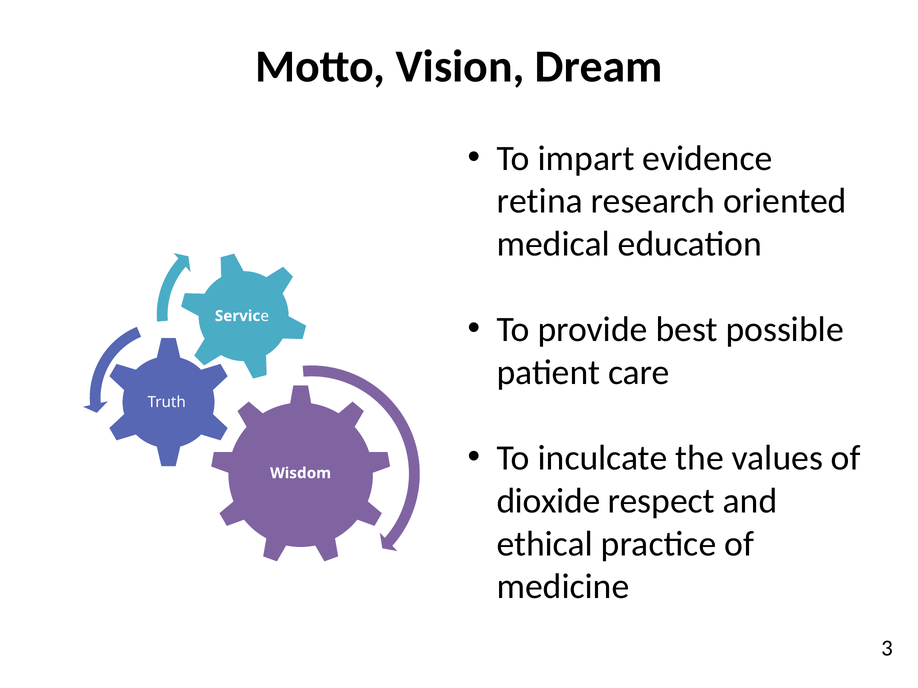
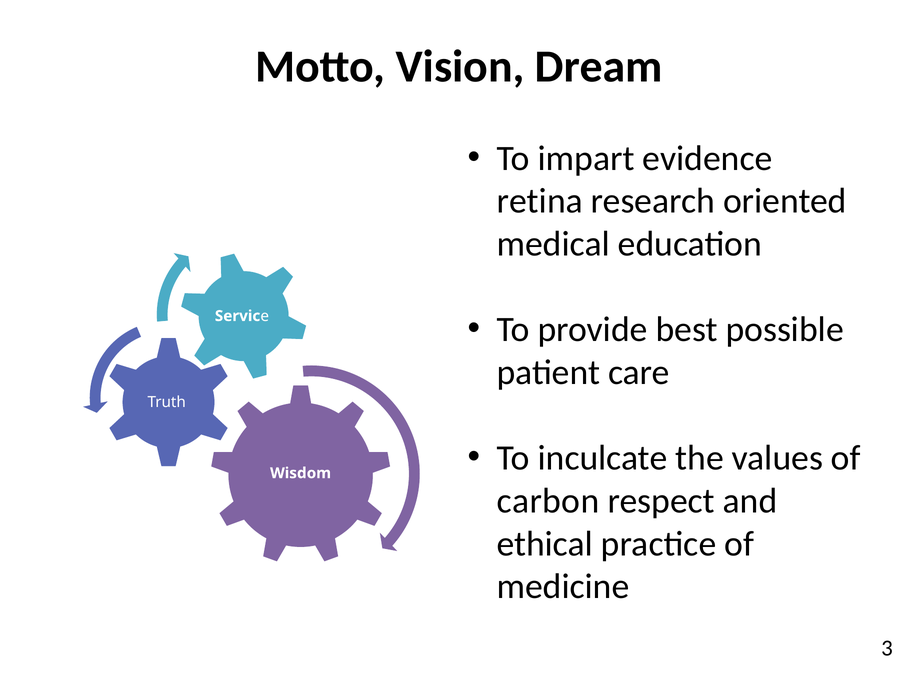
dioxide: dioxide -> carbon (548, 501)
